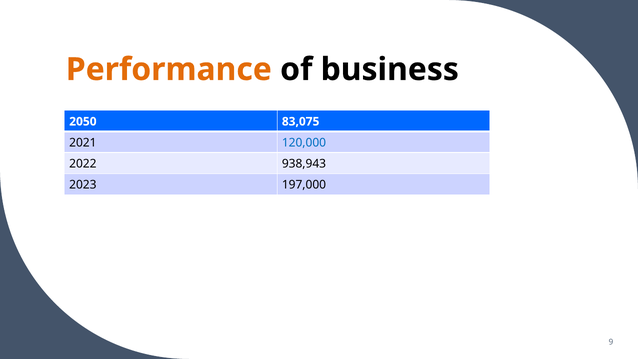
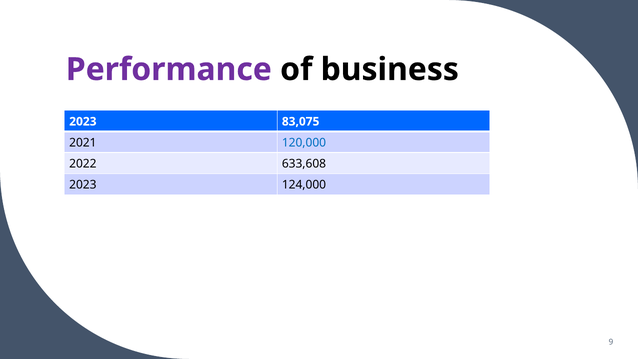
Performance colour: orange -> purple (169, 69)
2050: 2050 -> 2023 (83, 122)
938,943: 938,943 -> 633,608 (304, 164)
197,000: 197,000 -> 124,000 (304, 185)
